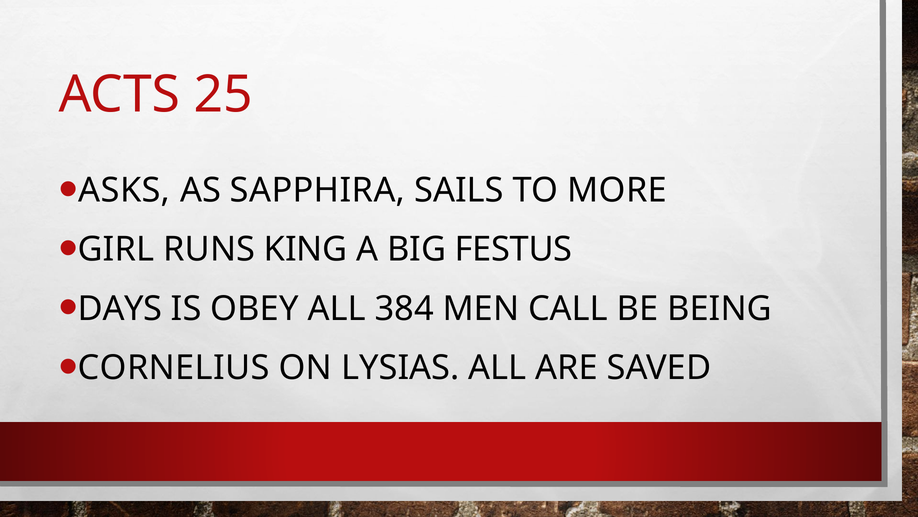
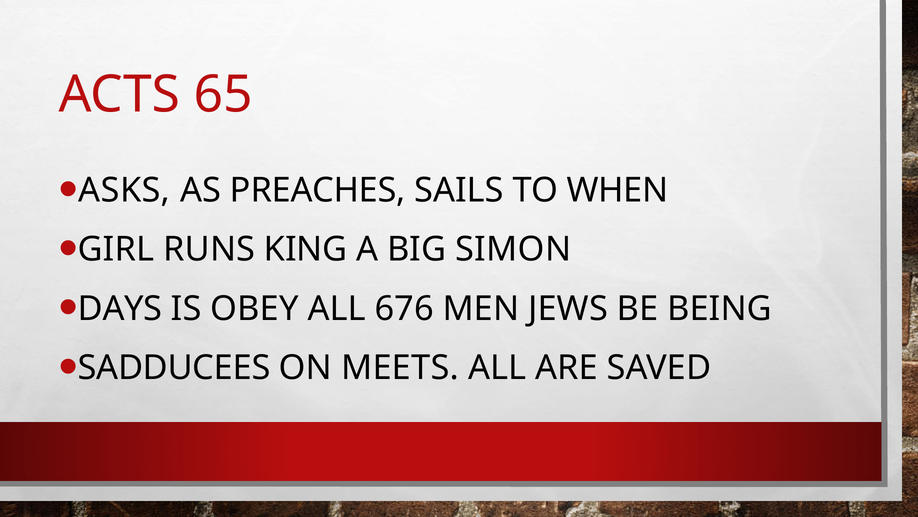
25: 25 -> 65 (223, 95)
SAPPHIRA: SAPPHIRA -> PREACHES (318, 190)
MORE: MORE -> WHEN (617, 190)
FESTUS: FESTUS -> SIMON (513, 249)
384: 384 -> 676 (404, 308)
CALL: CALL -> JEWS (568, 308)
CORNELIUS: CORNELIUS -> SADDUCEES (174, 367)
LYSIAS: LYSIAS -> MEETS (400, 367)
